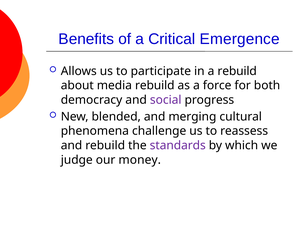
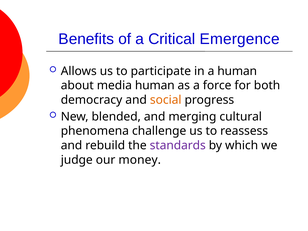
a rebuild: rebuild -> human (237, 71)
media rebuild: rebuild -> human (155, 85)
social colour: purple -> orange (166, 100)
